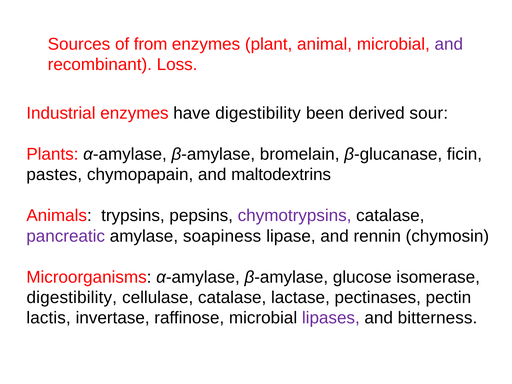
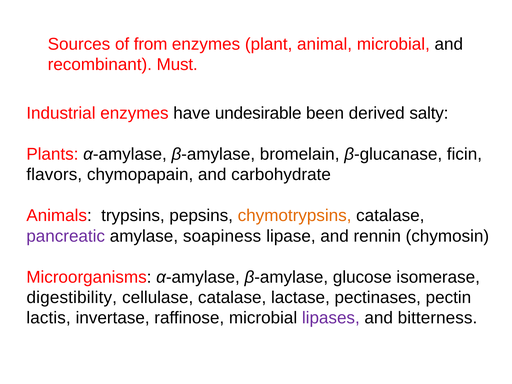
and colour: purple -> black (449, 44)
Loss: Loss -> Must (177, 65)
have digestibility: digestibility -> undesirable (258, 113)
sour: sour -> salty (429, 113)
pastes: pastes -> flavors (54, 175)
maltodextrins: maltodextrins -> carbohydrate (281, 175)
chymotrypsins colour: purple -> orange (295, 216)
